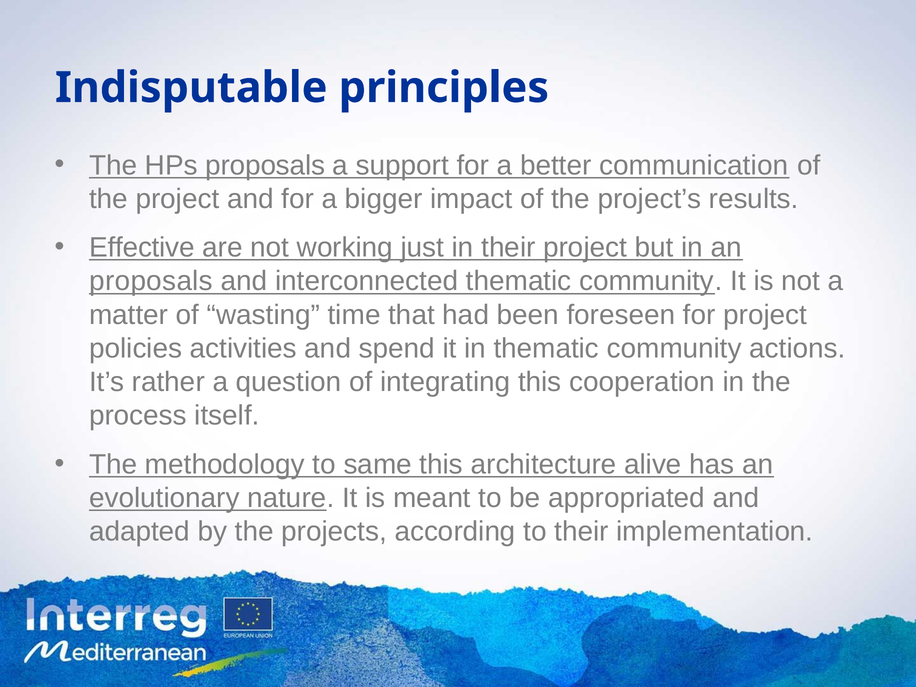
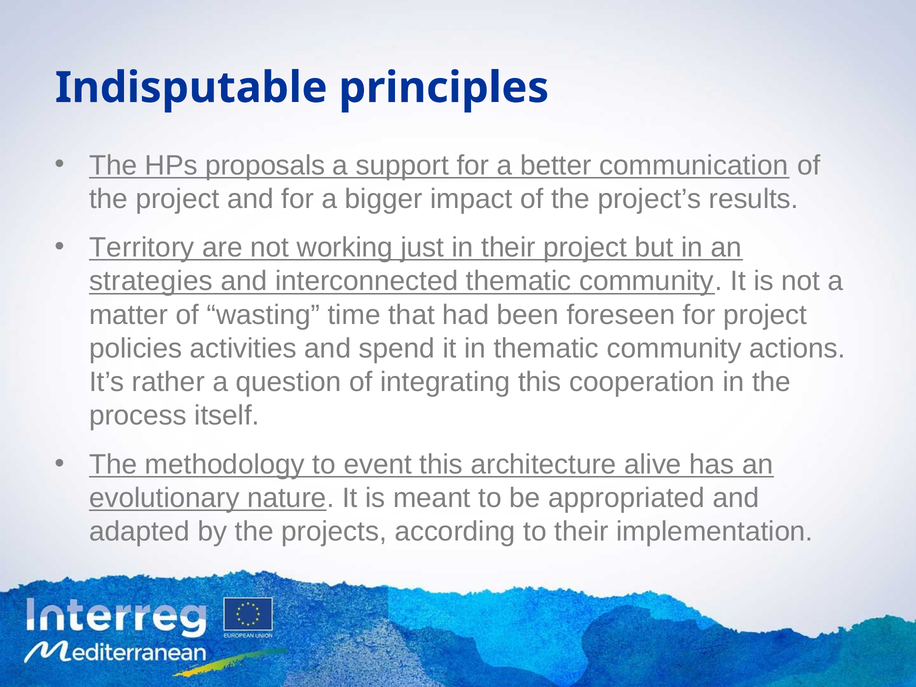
Effective: Effective -> Territory (142, 248)
proposals: proposals -> strategies (151, 281)
same: same -> event (378, 464)
